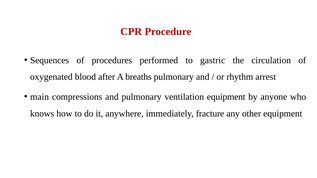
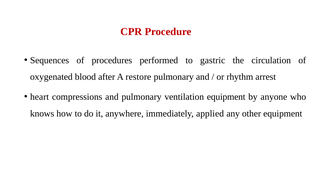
breaths: breaths -> restore (138, 77)
main: main -> heart (40, 97)
fracture: fracture -> applied (210, 114)
